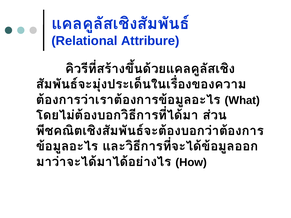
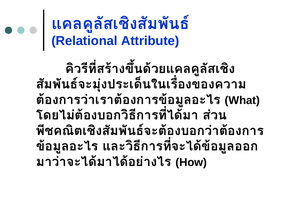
Attribure: Attribure -> Attribute (150, 41)
